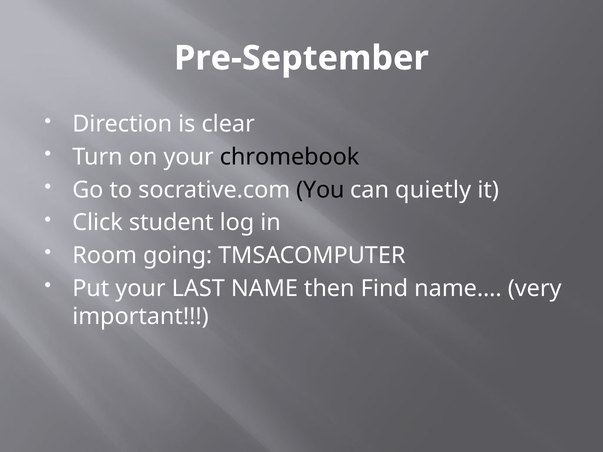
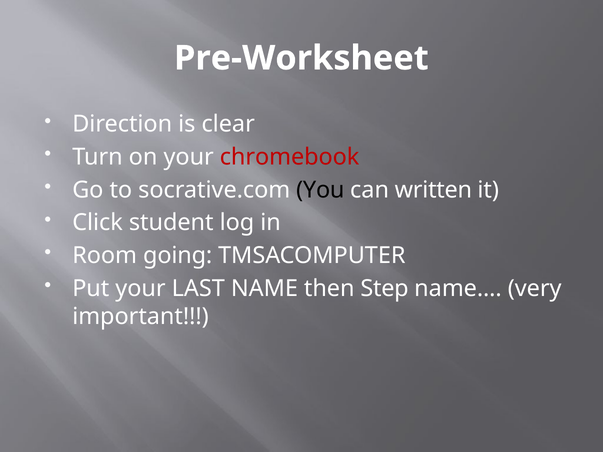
Pre-September: Pre-September -> Pre-Worksheet (301, 58)
chromebook colour: black -> red (290, 157)
quietly: quietly -> written (433, 190)
Find: Find -> Step (385, 288)
